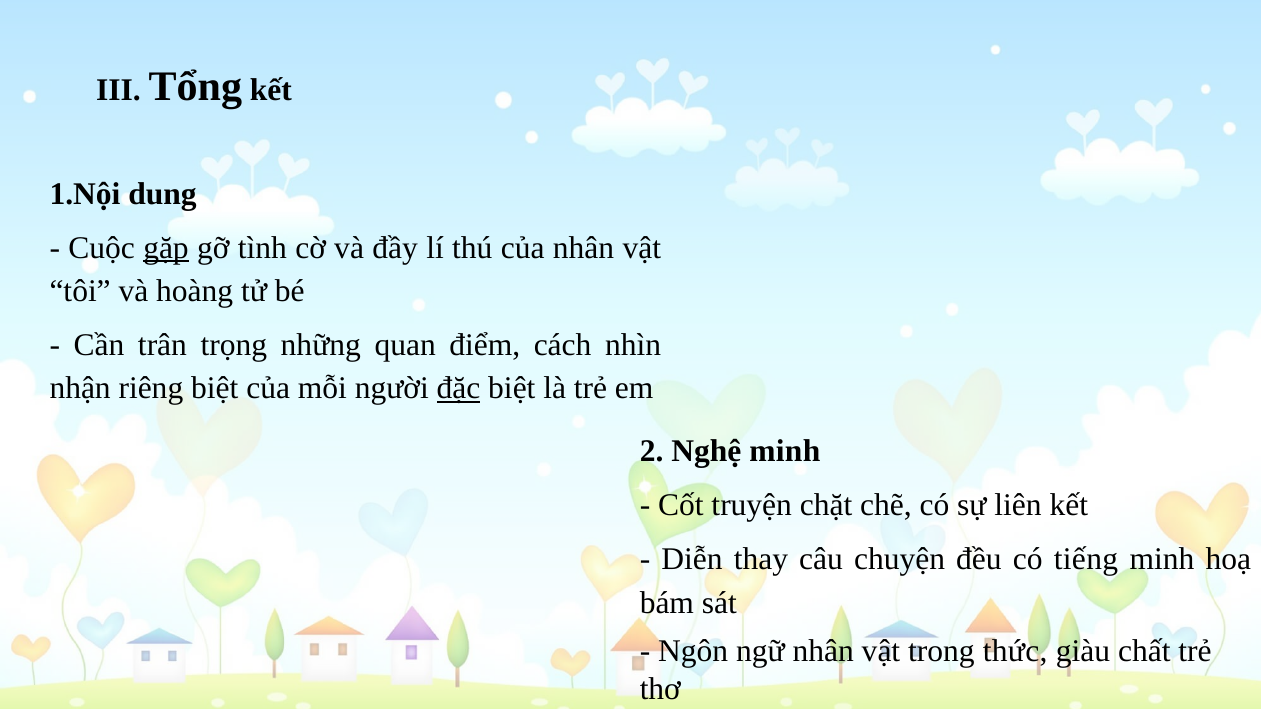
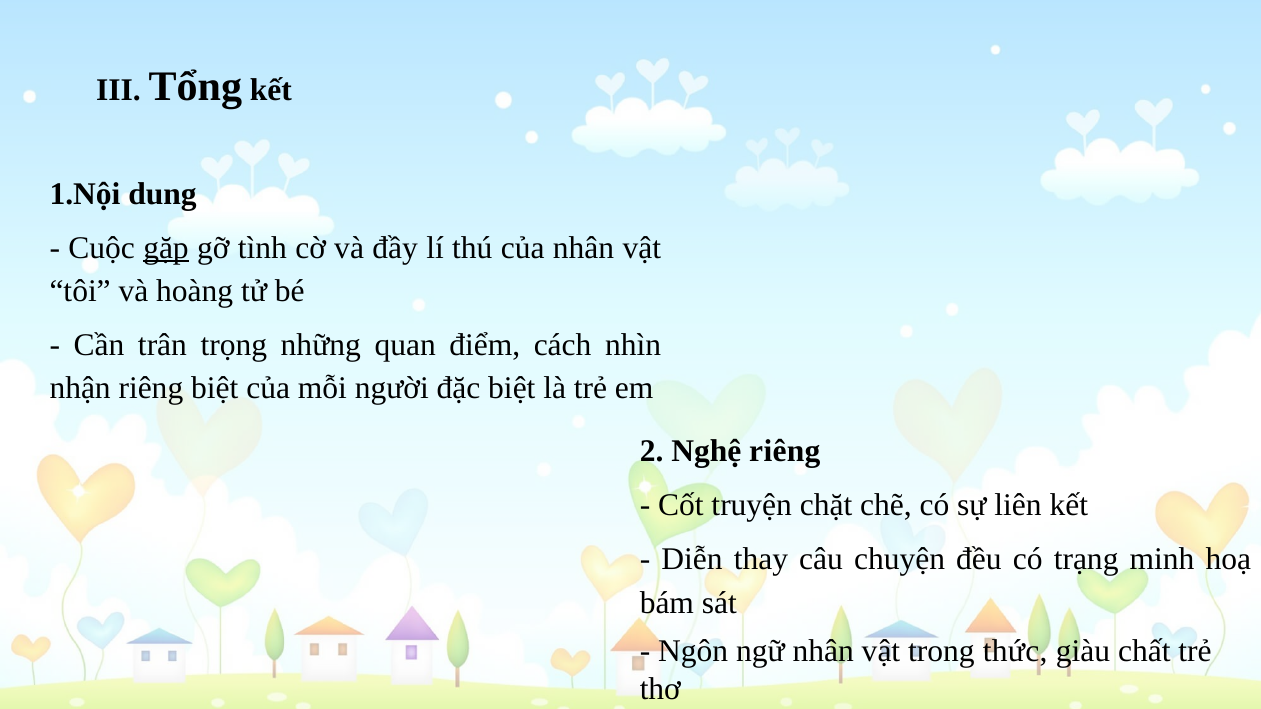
đặc underline: present -> none (459, 389)
Nghệ minh: minh -> riêng (785, 451)
tiếng: tiếng -> trạng (1086, 559)
